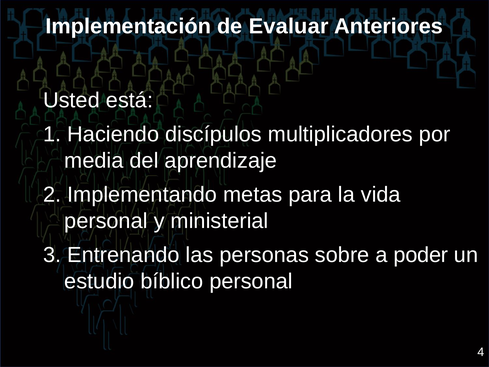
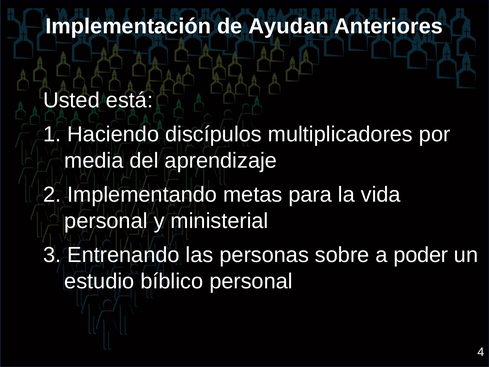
Evaluar: Evaluar -> Ayudan (289, 26)
